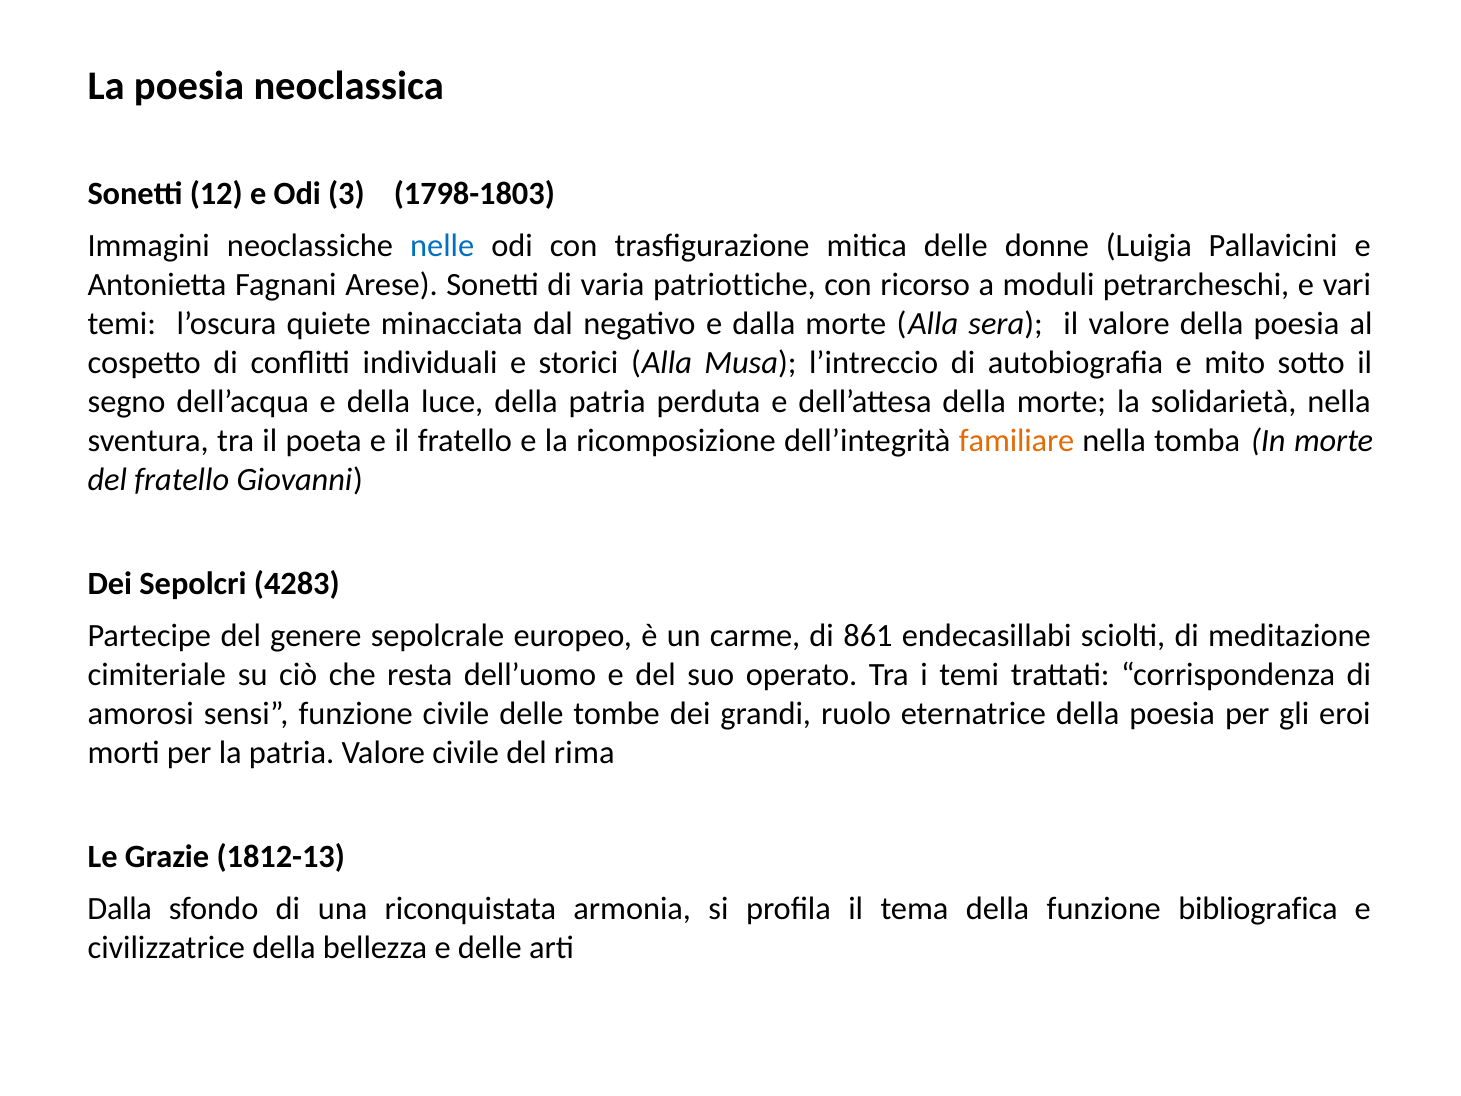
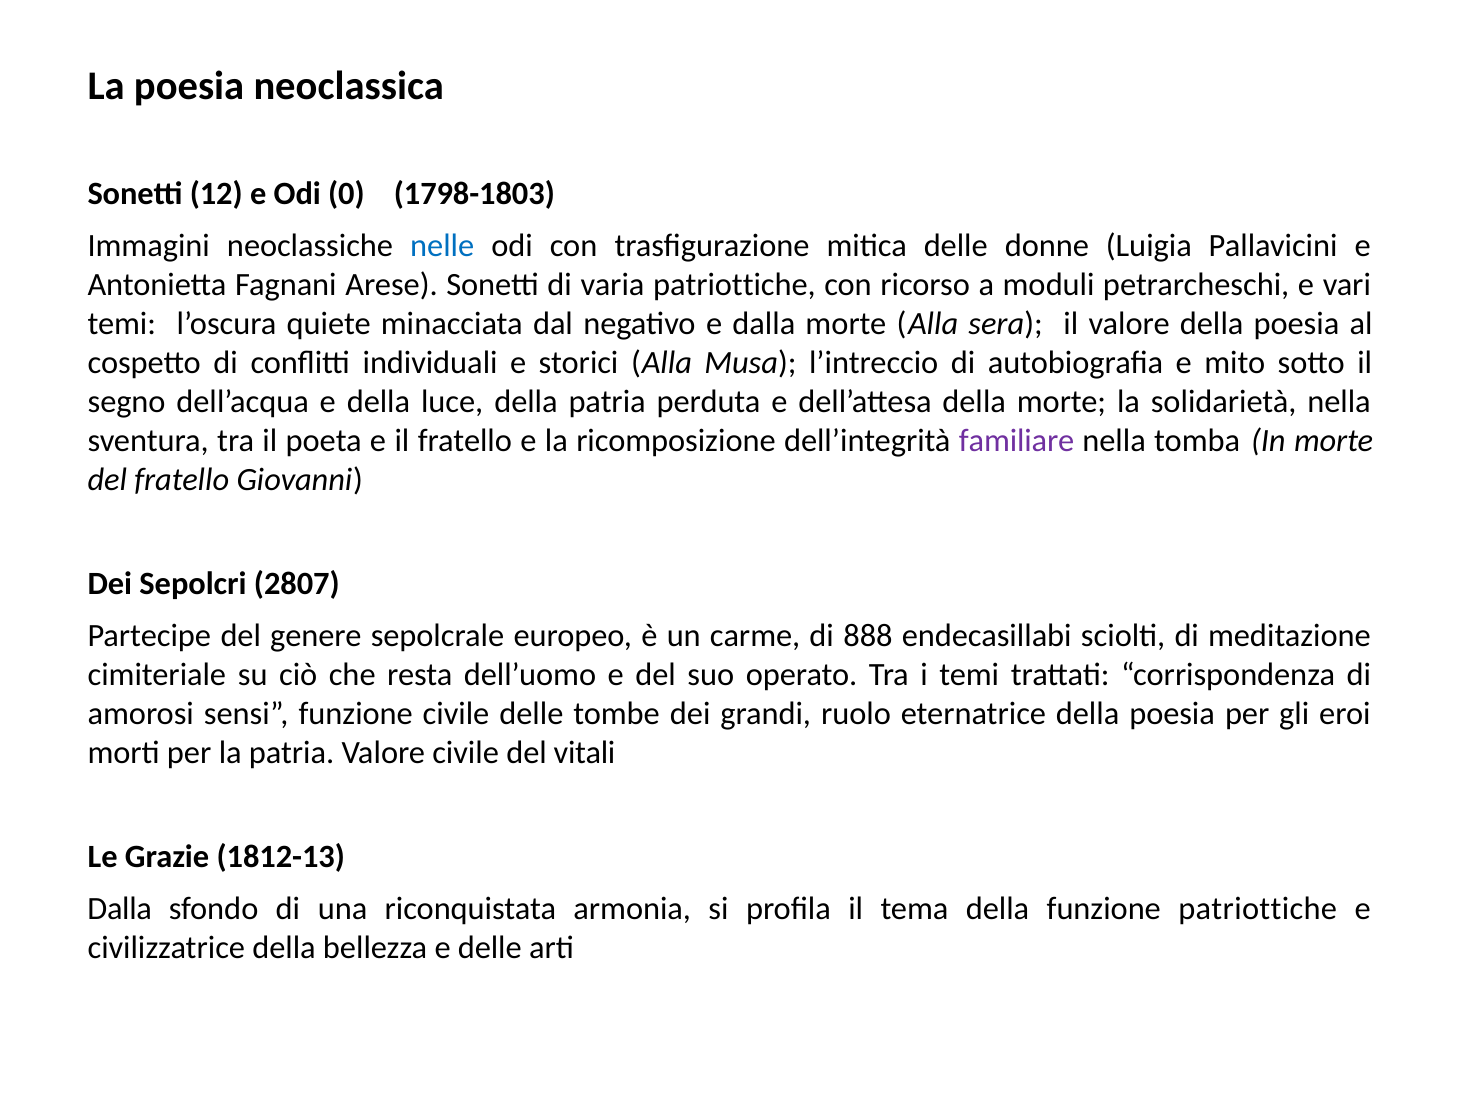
3: 3 -> 0 (346, 194)
familiare colour: orange -> purple (1017, 441)
4283: 4283 -> 2807 (297, 584)
861: 861 -> 888 (868, 636)
rima: rima -> vitali (585, 752)
funzione bibliografica: bibliografica -> patriottiche (1258, 908)
